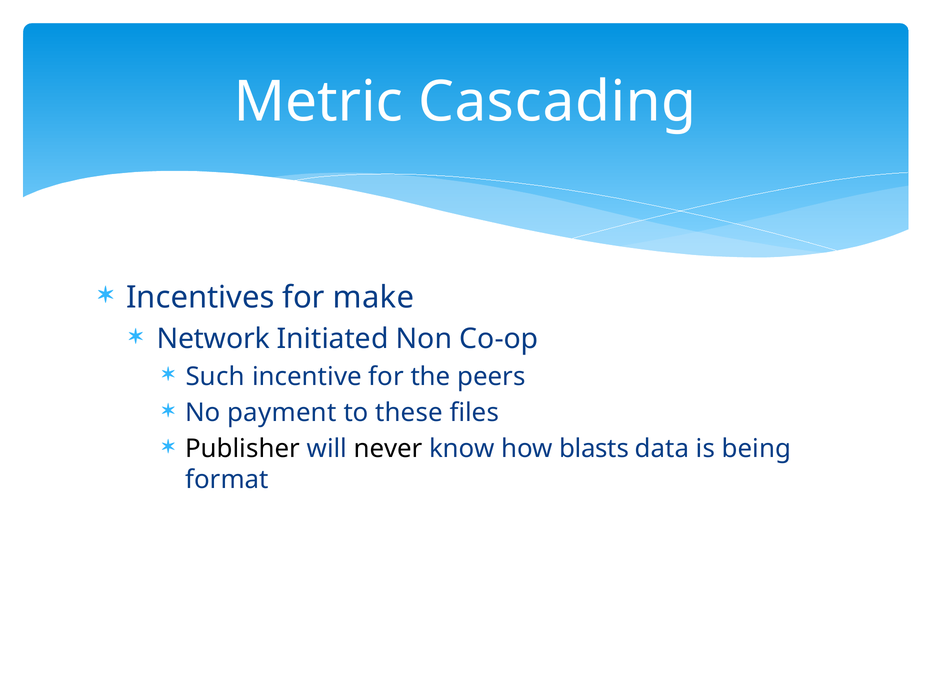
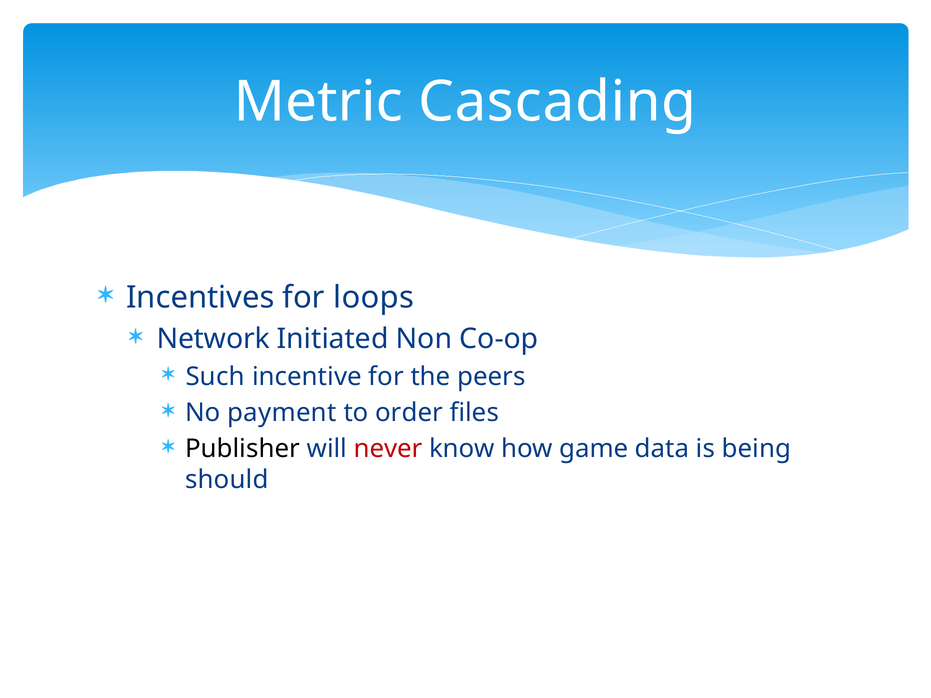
make: make -> loops (374, 298)
these: these -> order (409, 413)
never colour: black -> red (388, 449)
blasts: blasts -> game (594, 449)
format: format -> should (227, 480)
